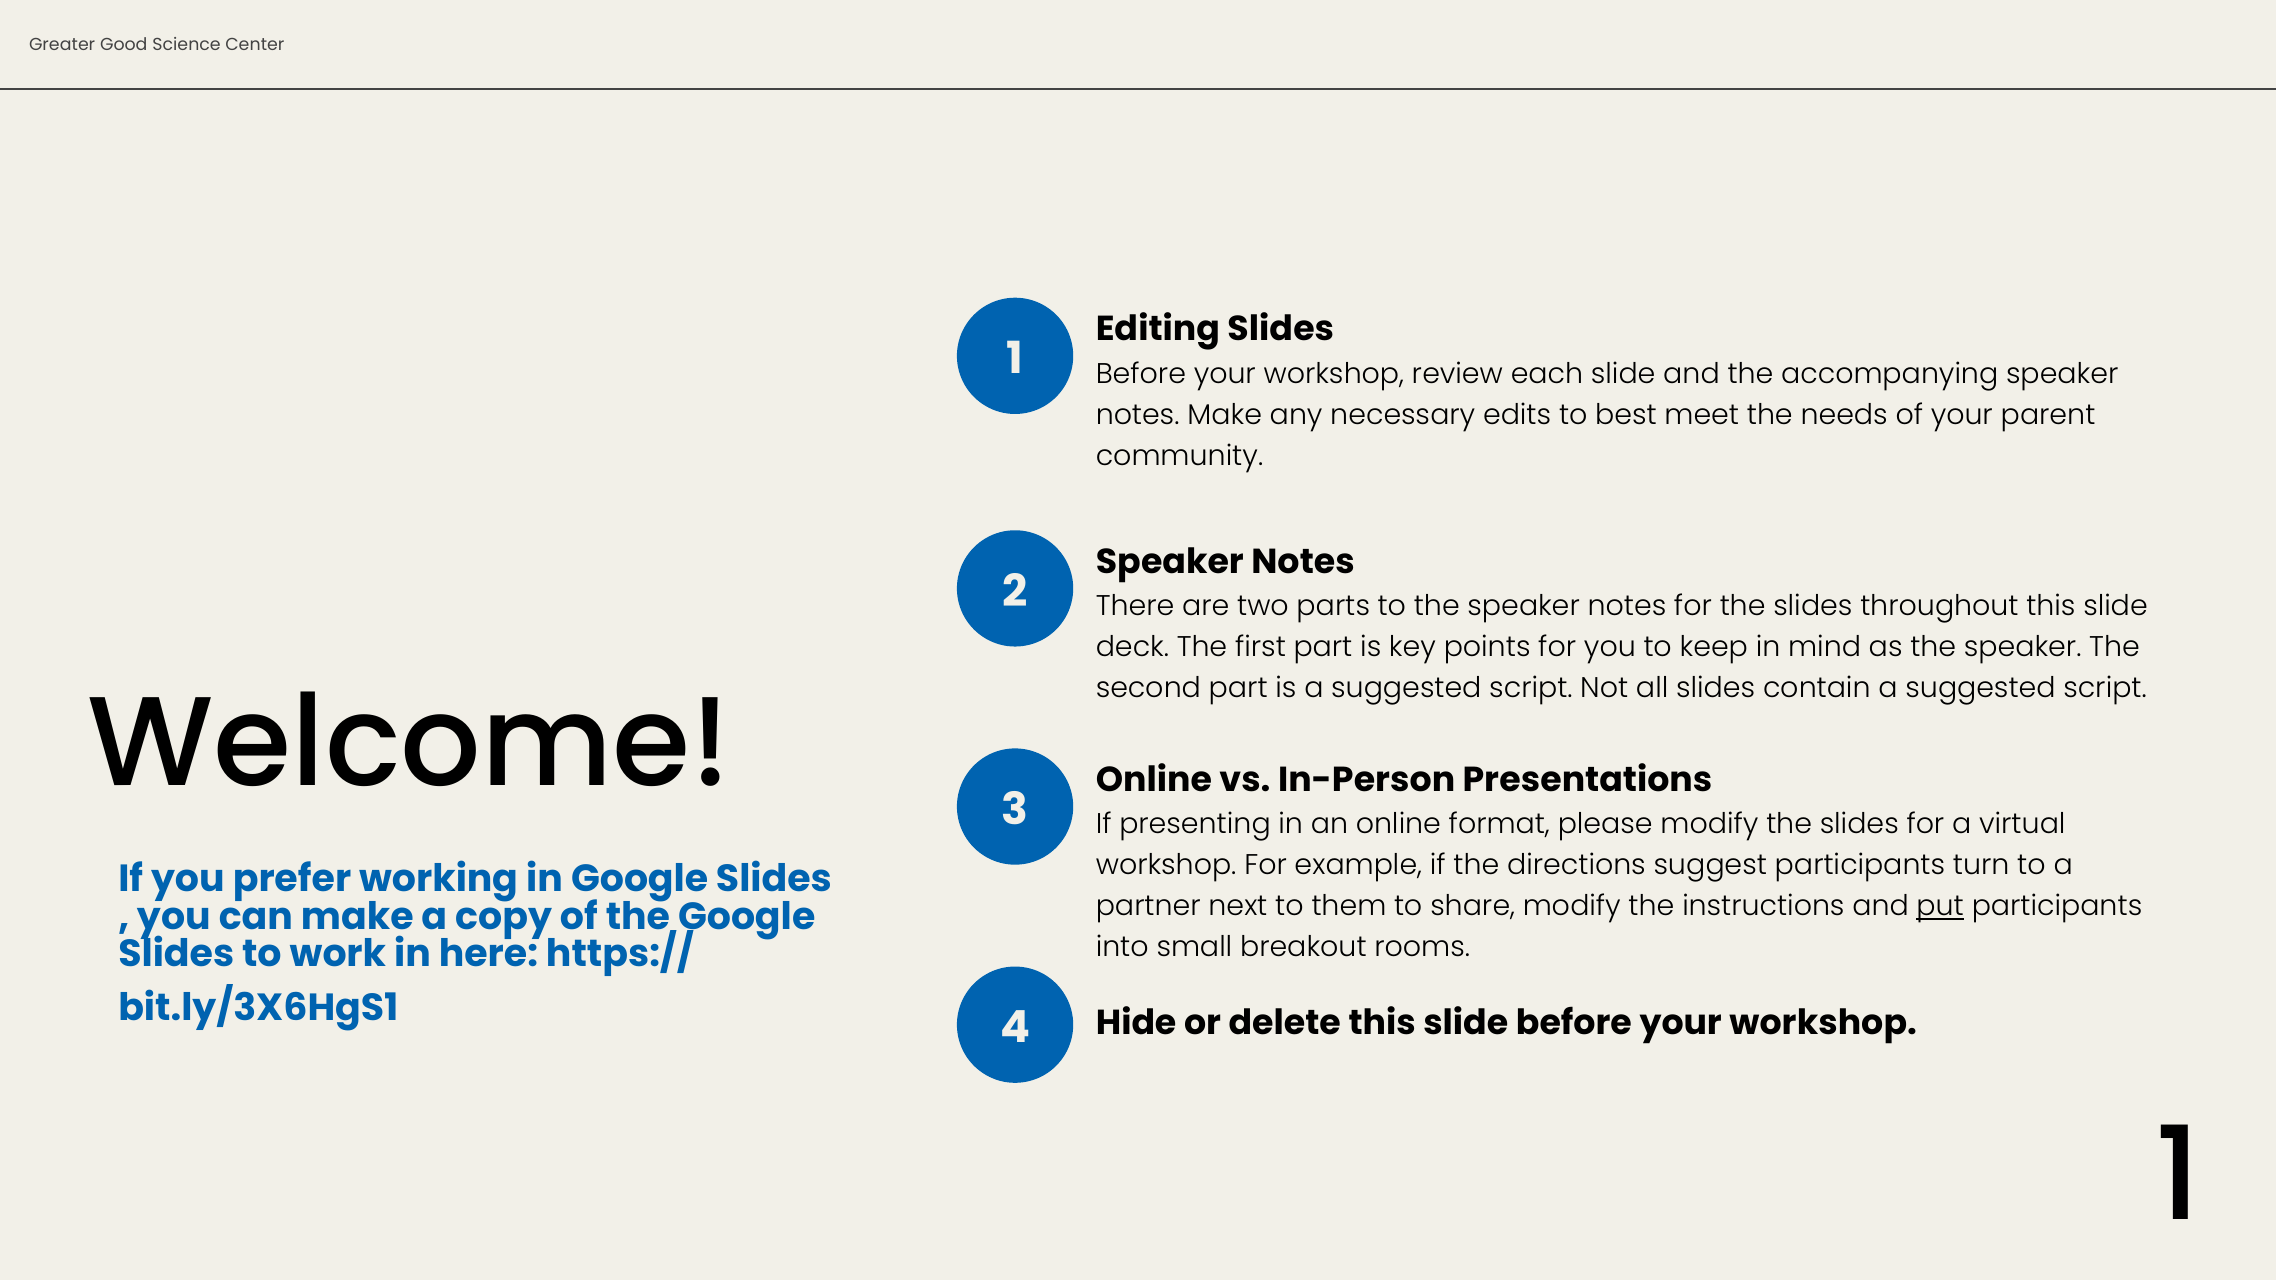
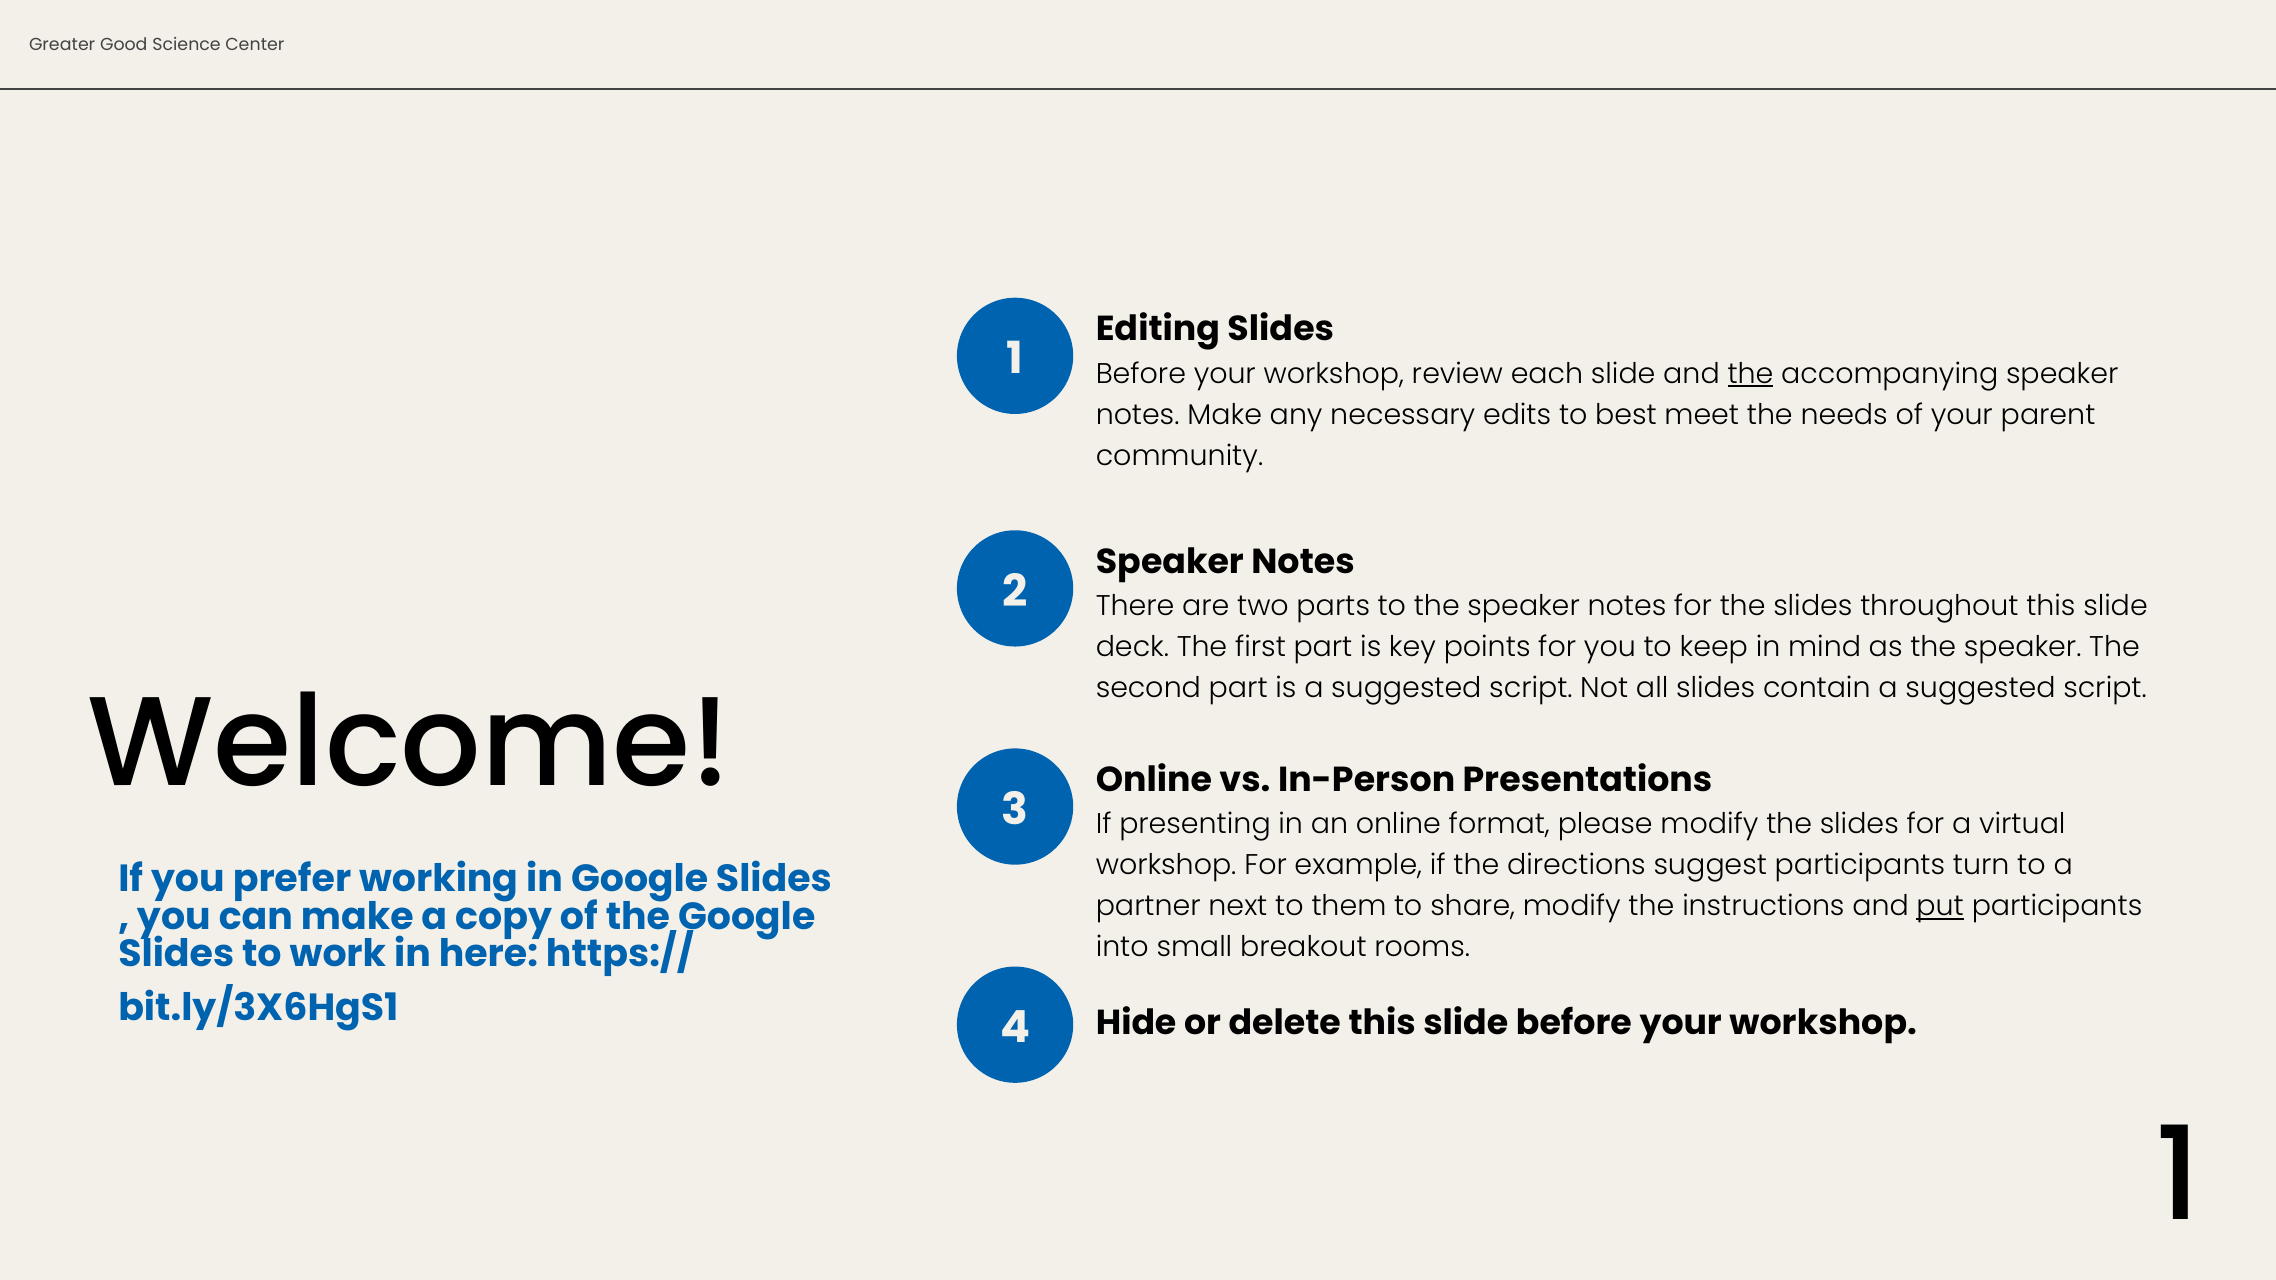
the underline: none -> present (1750, 374)
